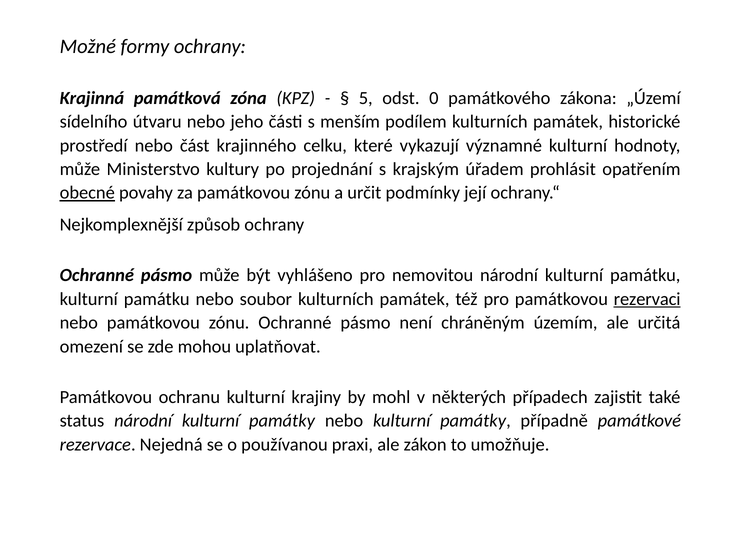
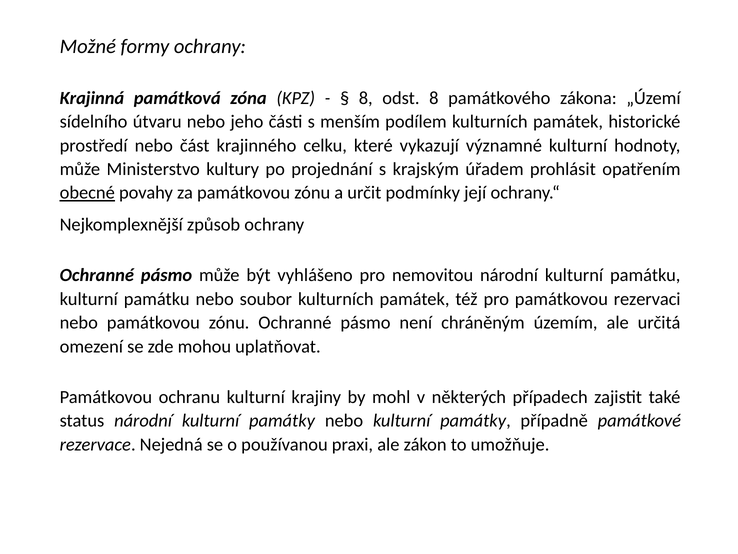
5: 5 -> 8 (366, 98)
odst 0: 0 -> 8 (434, 98)
rezervaci underline: present -> none (647, 299)
